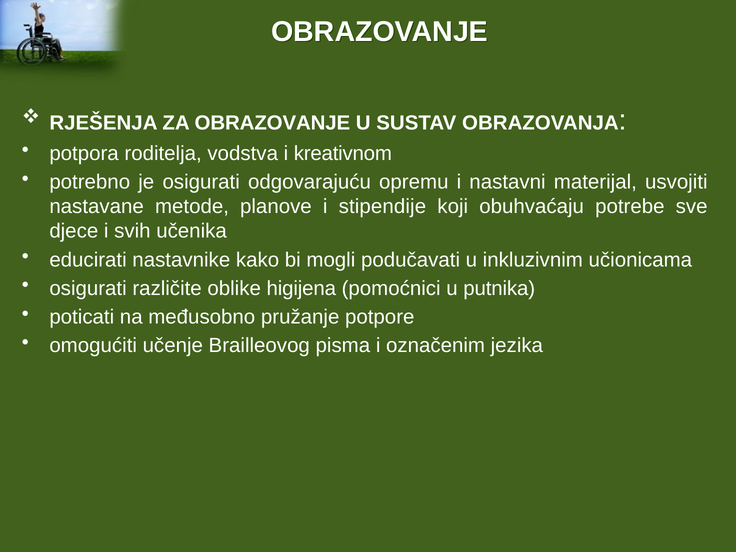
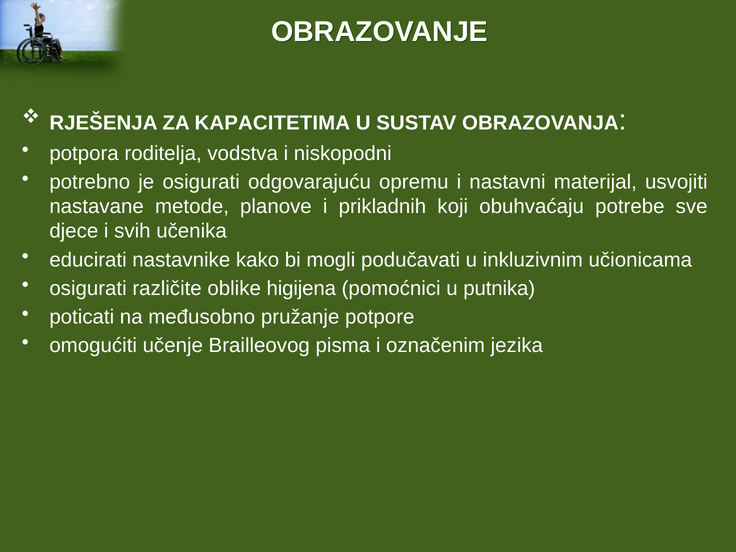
ZA OBRAZOVANJE: OBRAZOVANJE -> KAPACITETIMA (272, 123)
kreativnom: kreativnom -> niskopodni (343, 153)
stipendije: stipendije -> prikladnih (382, 207)
